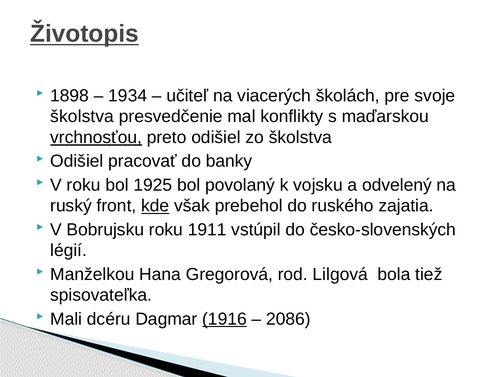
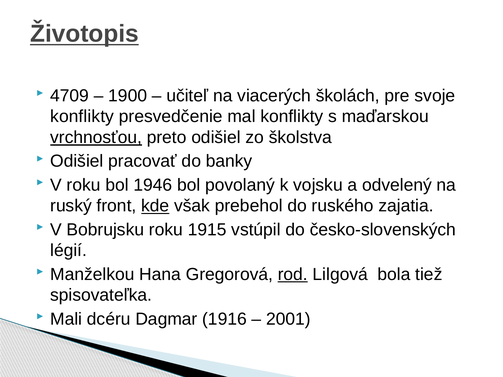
1898: 1898 -> 4709 (70, 96)
1934: 1934 -> 1900 (128, 96)
školstva: školstva -> konflikty (82, 117)
1925: 1925 -> 1946 (153, 185)
1911: 1911 -> 1915 (207, 230)
rod underline: none -> present (293, 274)
1916 underline: present -> none (225, 319)
2086: 2086 -> 2001 (288, 319)
